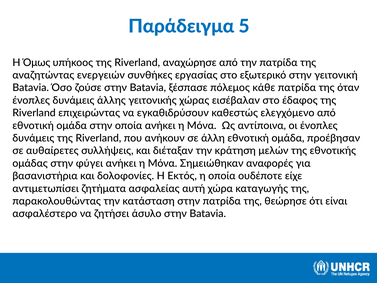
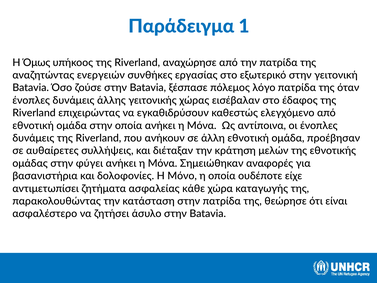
5: 5 -> 1 (244, 26)
κάθε: κάθε -> λόγο (264, 88)
Εκτός: Εκτός -> Μόνο (182, 176)
αυτή: αυτή -> κάθε (194, 188)
